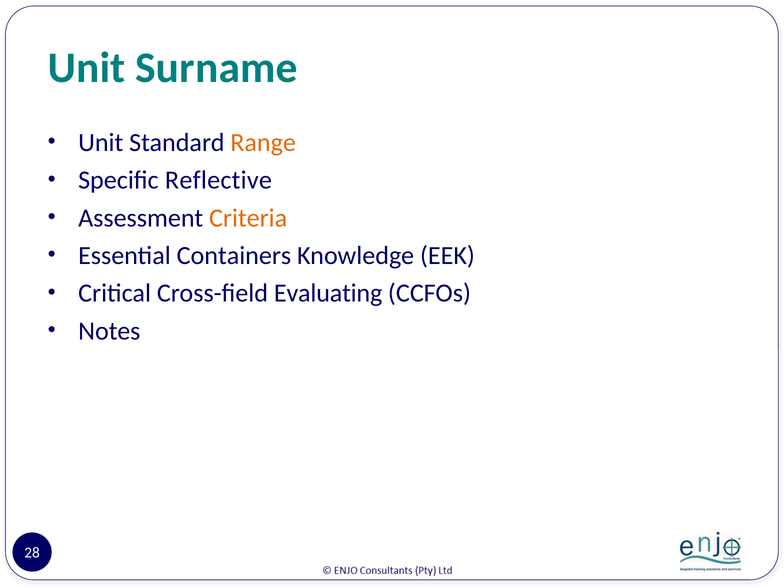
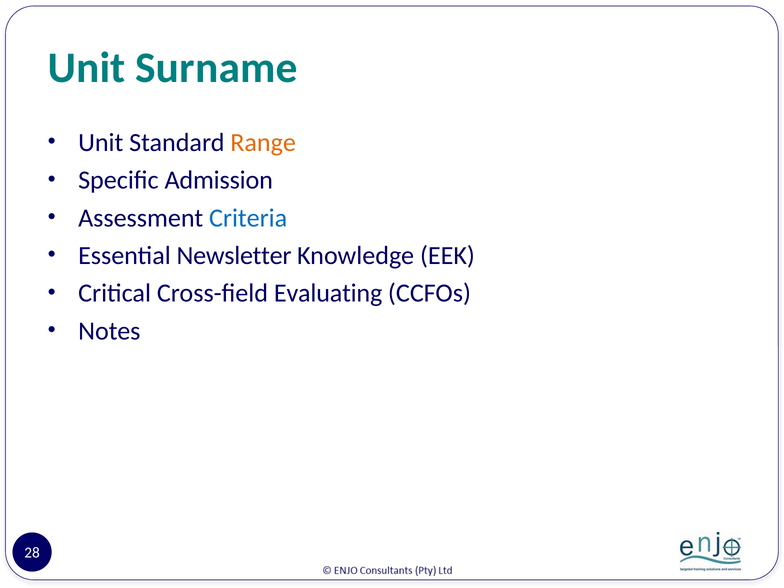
Reflective: Reflective -> Admission (219, 180)
Criteria colour: orange -> blue (248, 218)
Containers: Containers -> Newsletter (234, 256)
